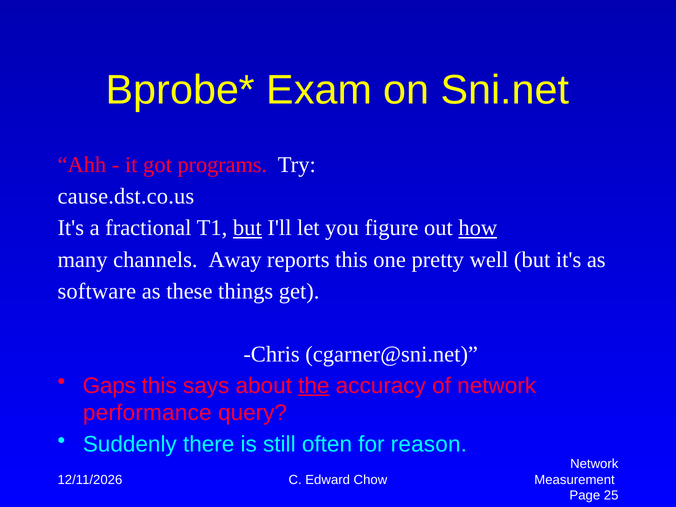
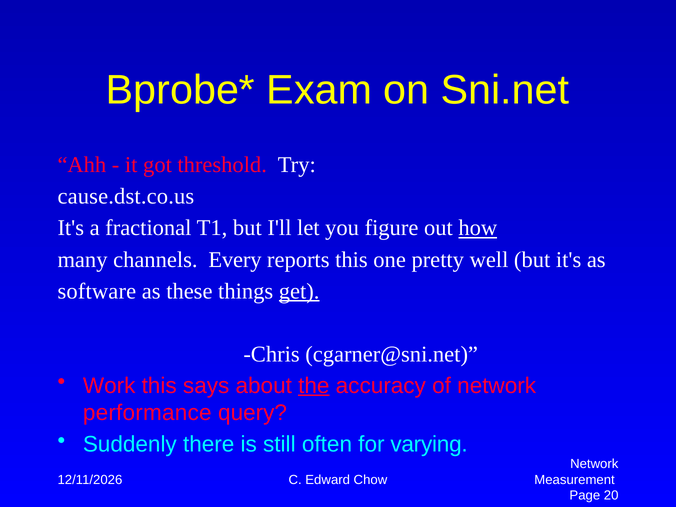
programs: programs -> threshold (222, 165)
but underline: present -> none (247, 228)
Away: Away -> Every (235, 260)
get underline: none -> present (299, 291)
Gaps: Gaps -> Work (109, 386)
reason: reason -> varying (429, 444)
25: 25 -> 20 (611, 496)
